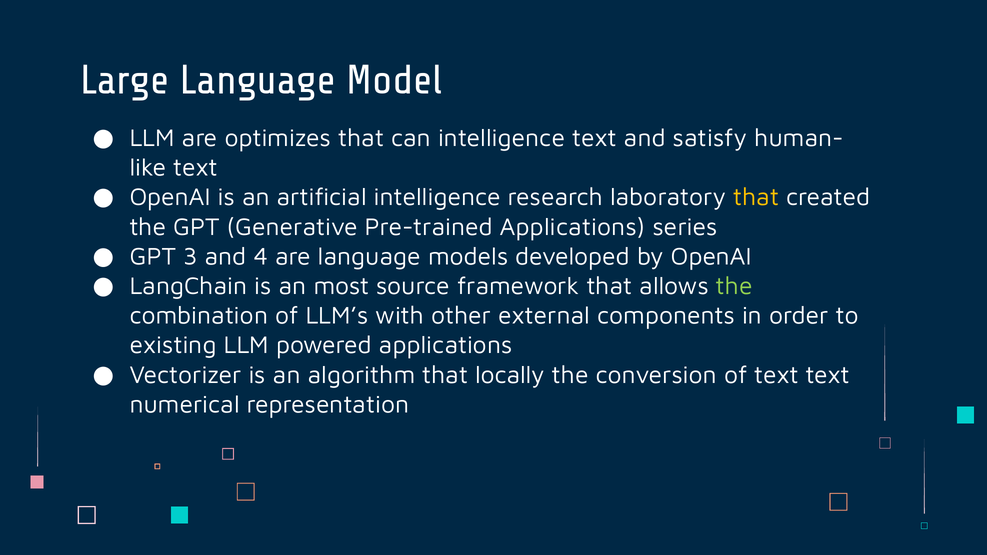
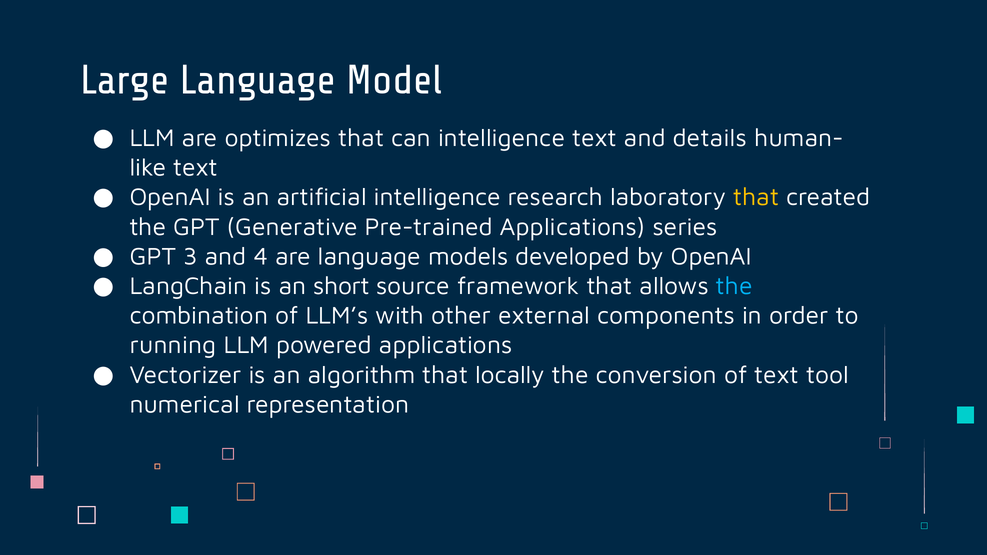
satisfy: satisfy -> details (710, 138)
most: most -> short (341, 286)
the colour: light green -> light blue (734, 286)
existing: existing -> running (173, 345)
text text: text -> tool (828, 375)
